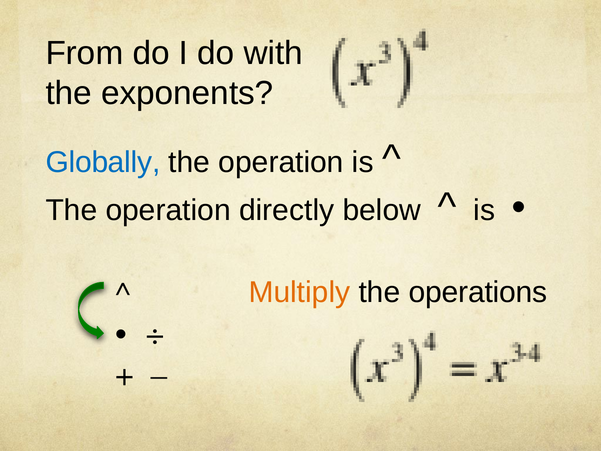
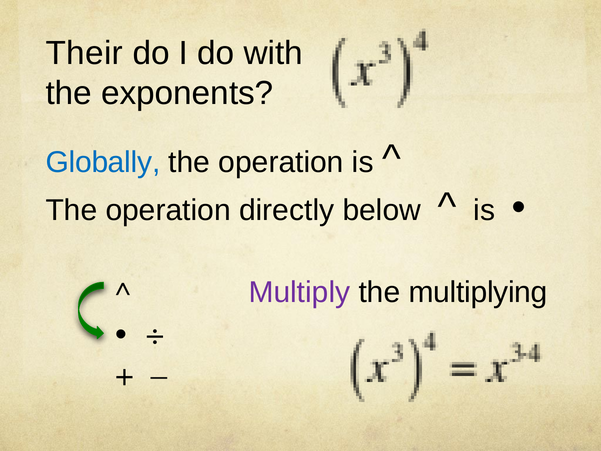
From: From -> Their (84, 53)
Multiply colour: orange -> purple (299, 292)
operations: operations -> multiplying (478, 292)
